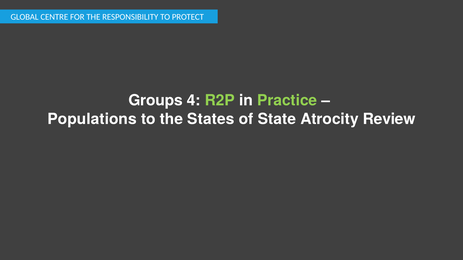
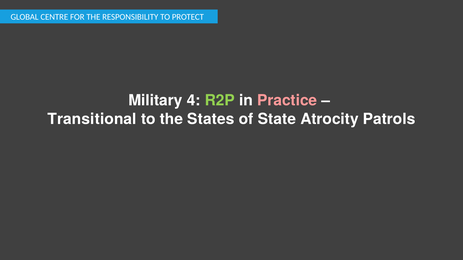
Groups: Groups -> Military (155, 101)
Practice colour: light green -> pink (287, 101)
Populations: Populations -> Transitional (92, 119)
Review: Review -> Patrols (389, 119)
